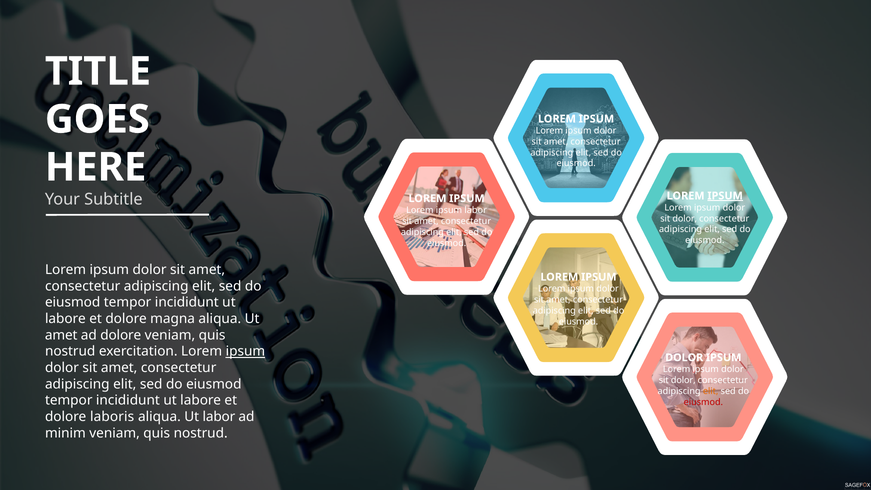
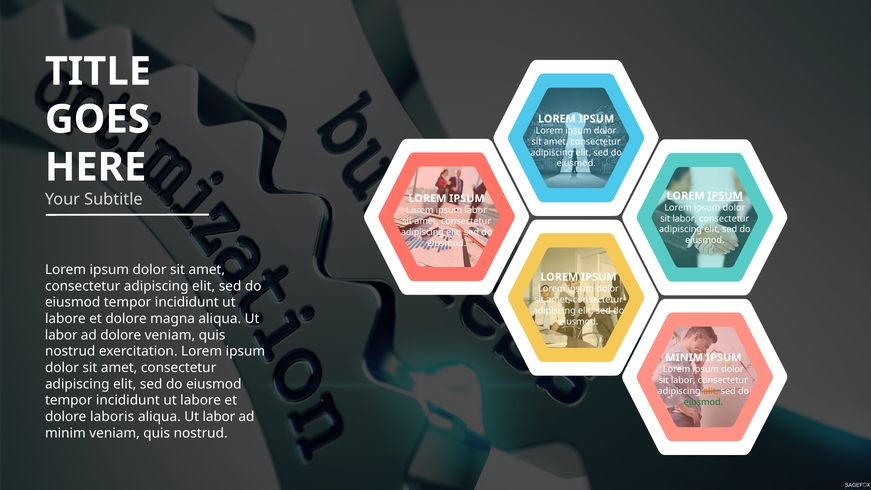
dolor: dolor -> labor (685, 219)
amet: amet -> labor (61, 335)
ipsum underline: present -> none (245, 351)
DOLOR: DOLOR -> MINIM (684, 358)
dolor: dolor -> labor (683, 380)
eiusmod colour: red -> green (703, 402)
